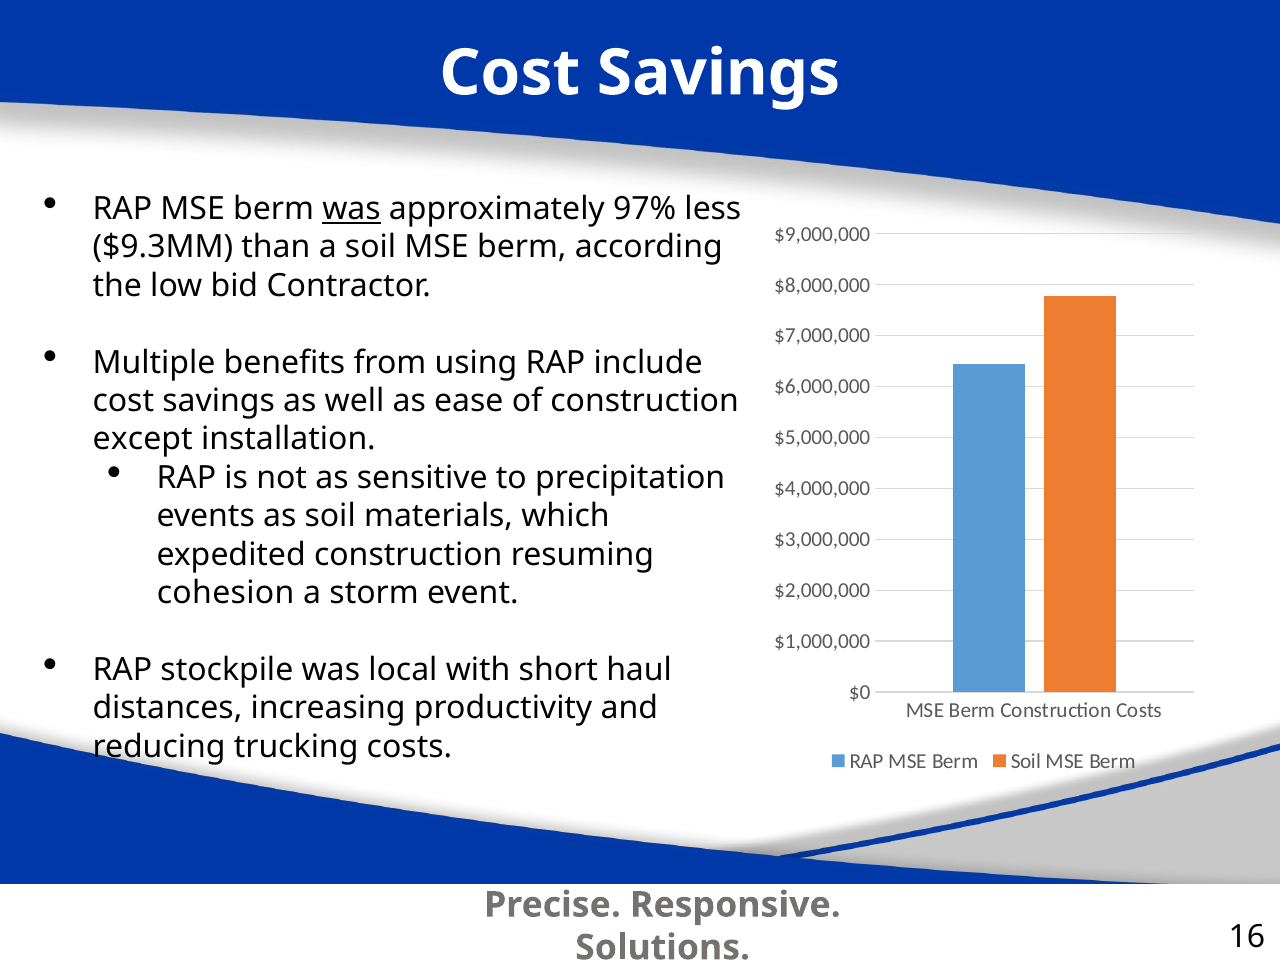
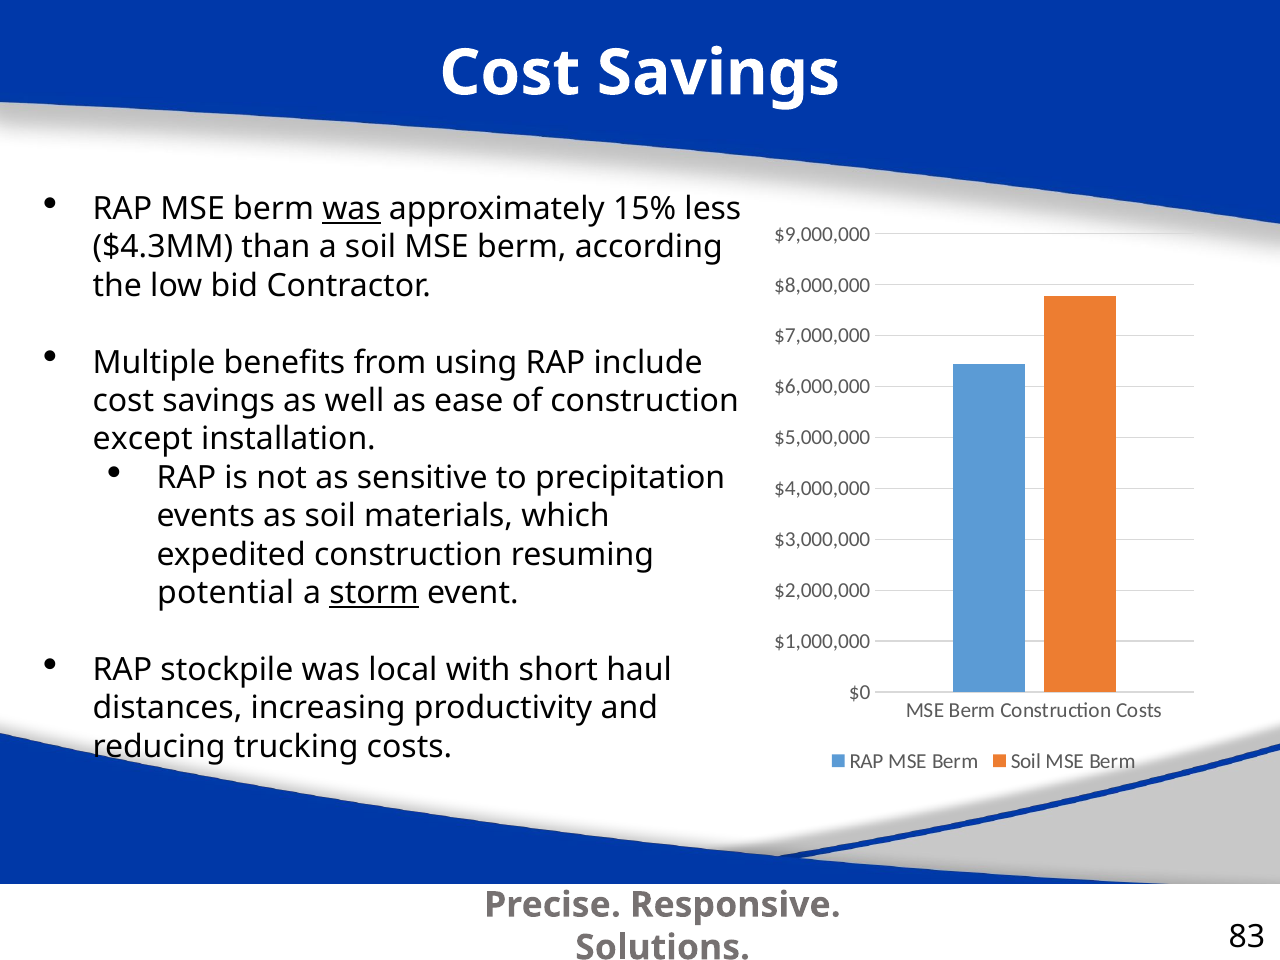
97%: 97% -> 15% (645, 209)
$9.3MM: $9.3MM -> $4.3MM (163, 247)
cohesion: cohesion -> potential (226, 593)
storm underline: none -> present (374, 593)
16: 16 -> 83 (1247, 937)
